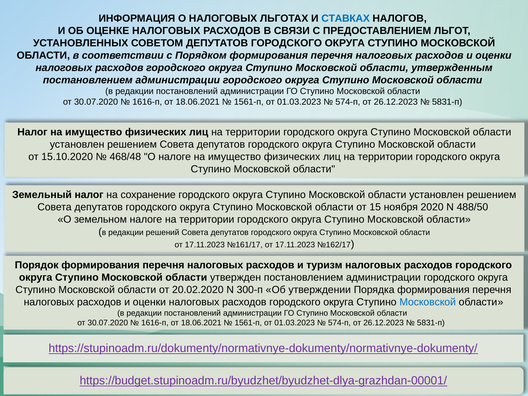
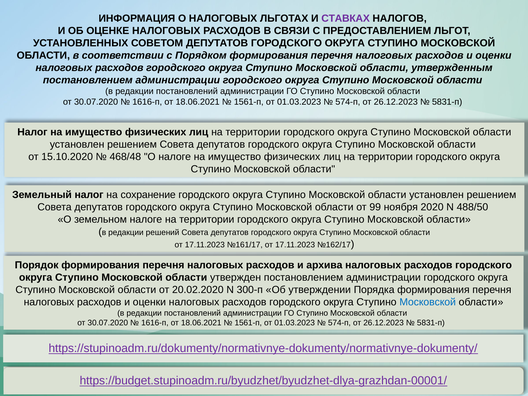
СТАВКАХ colour: blue -> purple (346, 18)
15: 15 -> 99 (375, 207)
туризм: туризм -> архива (324, 265)
